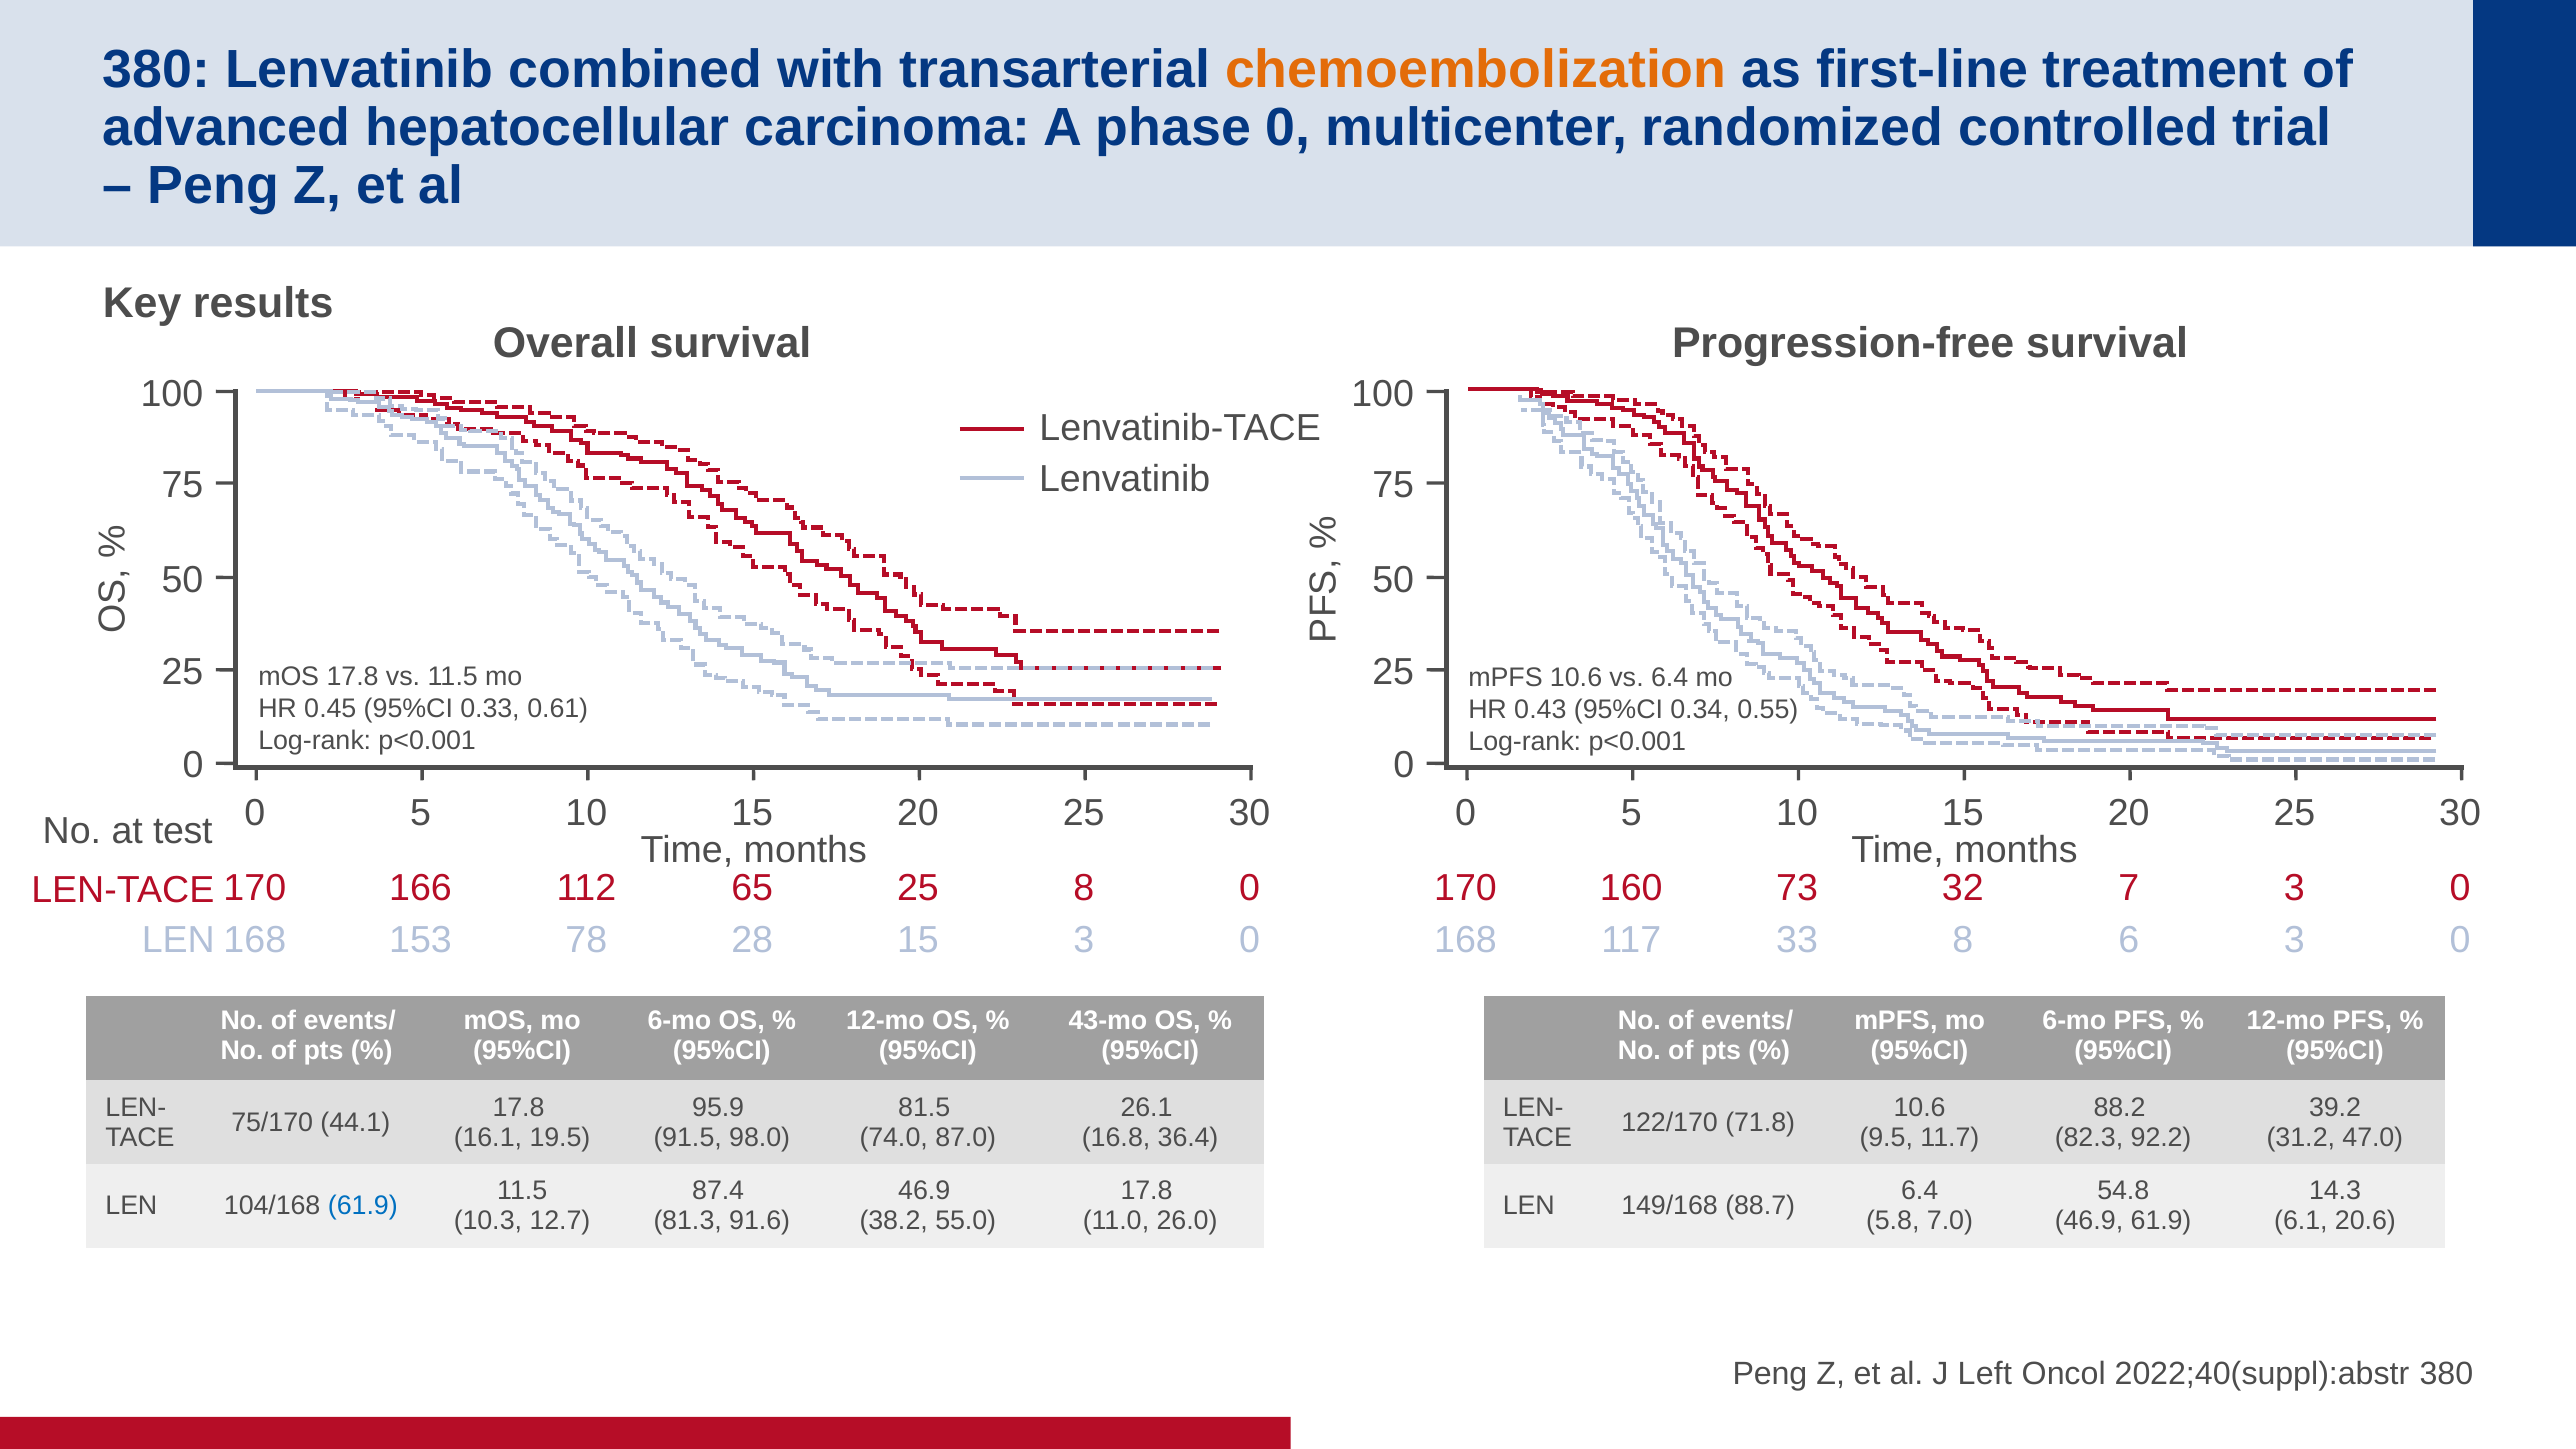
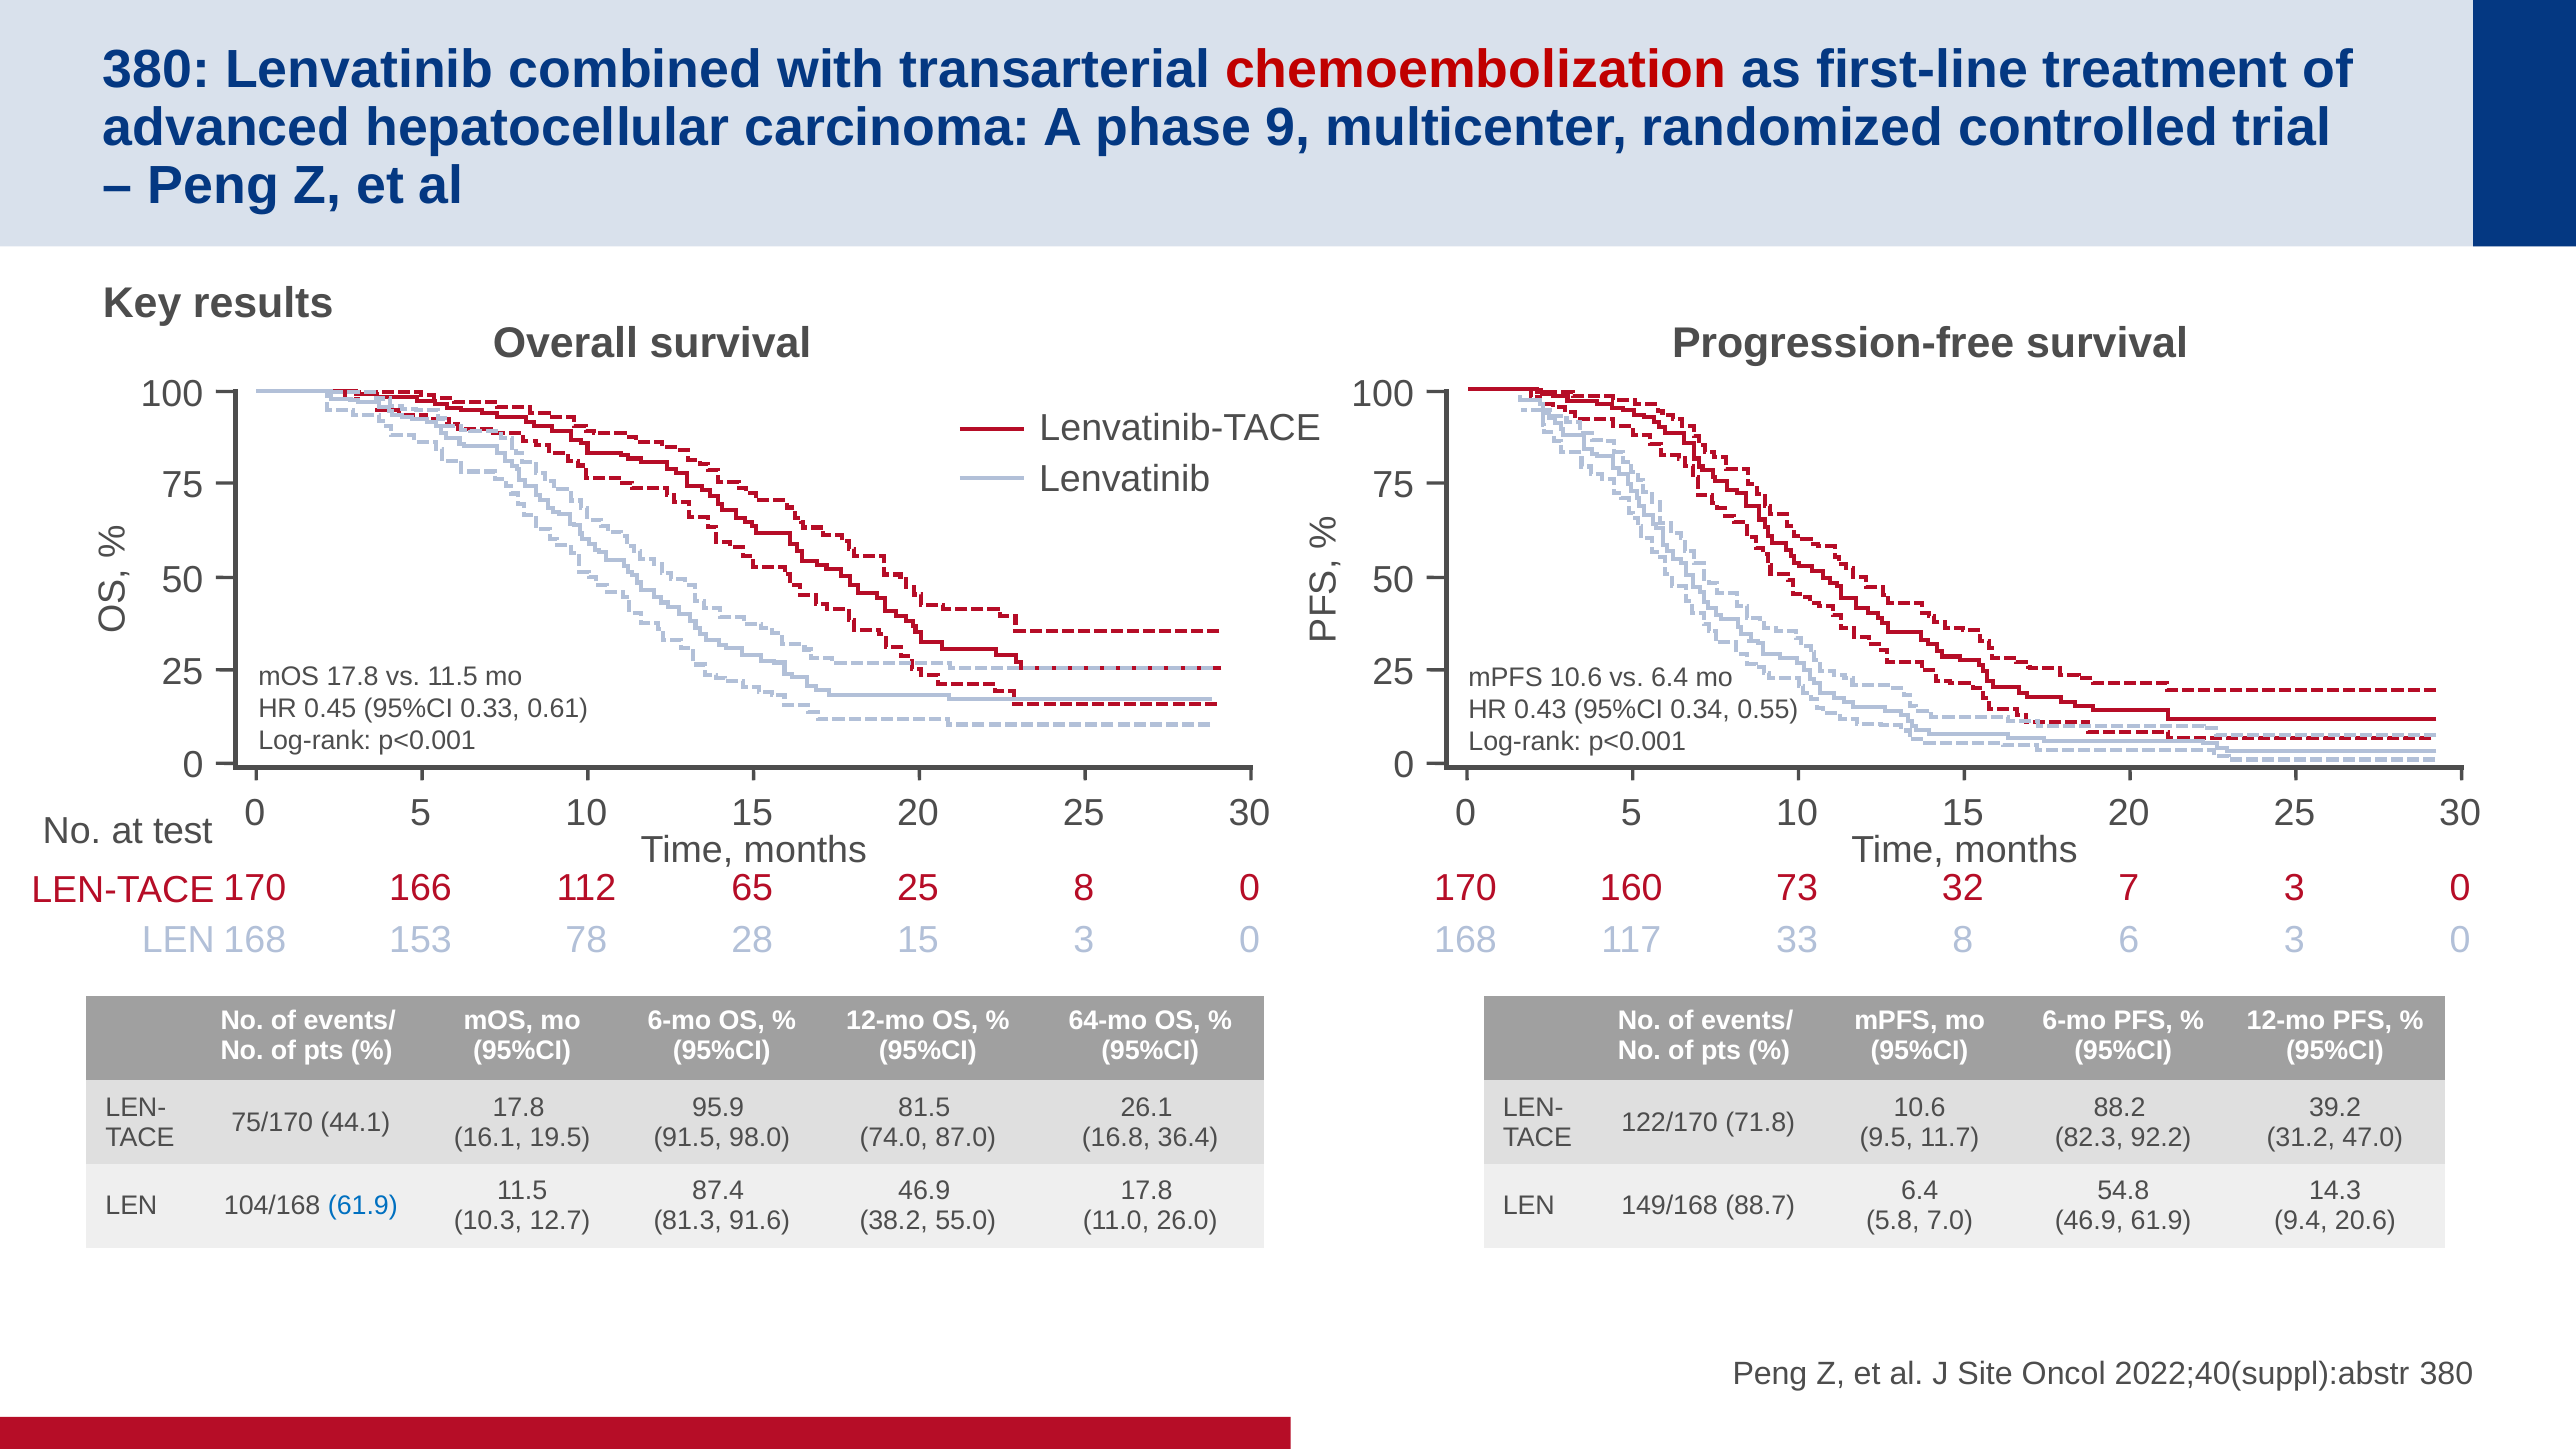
chemoembolization colour: orange -> red (1476, 70)
phase 0: 0 -> 9 (1288, 128)
43-mo: 43-mo -> 64-mo (1108, 1021)
6.1: 6.1 -> 9.4 (2301, 1221)
Left: Left -> Site (1985, 1374)
